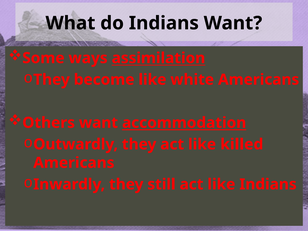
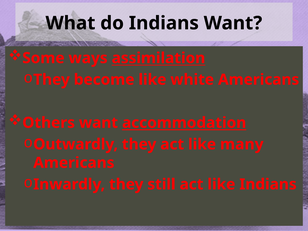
killed: killed -> many (242, 144)
